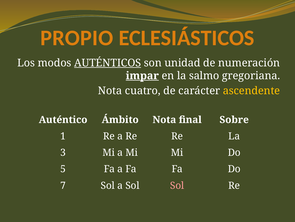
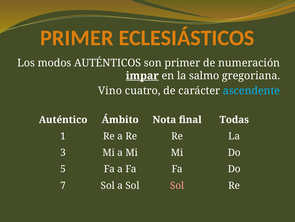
PROPIO: PROPIO -> PRIMER (77, 38)
AUTÉNTICOS underline: present -> none (108, 63)
son unidad: unidad -> primer (182, 63)
Nota: Nota -> Vino (110, 90)
ascendente colour: yellow -> light blue (251, 90)
Sobre: Sobre -> Todas (234, 119)
